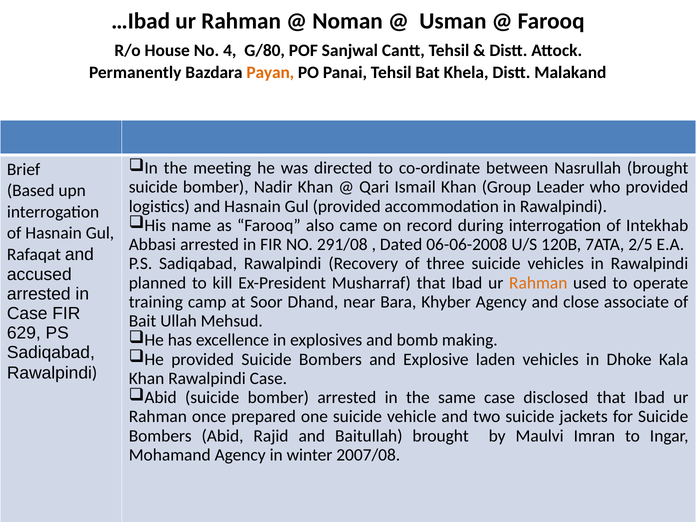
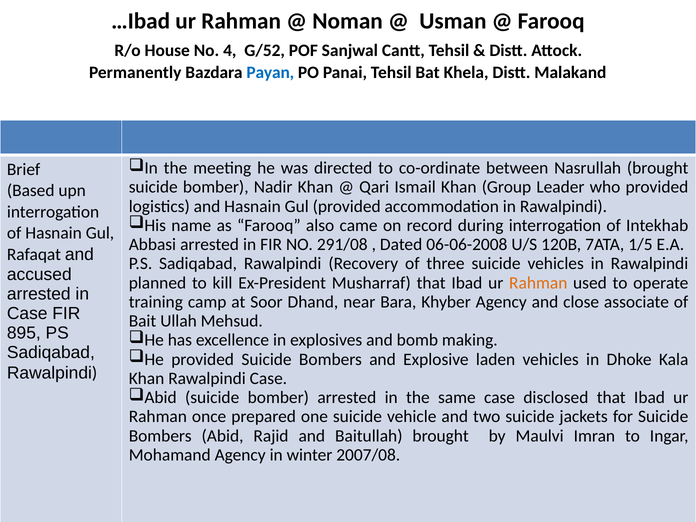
G/80: G/80 -> G/52 (265, 51)
Payan colour: orange -> blue (270, 73)
2/5: 2/5 -> 1/5 (640, 245)
629: 629 -> 895 (24, 333)
